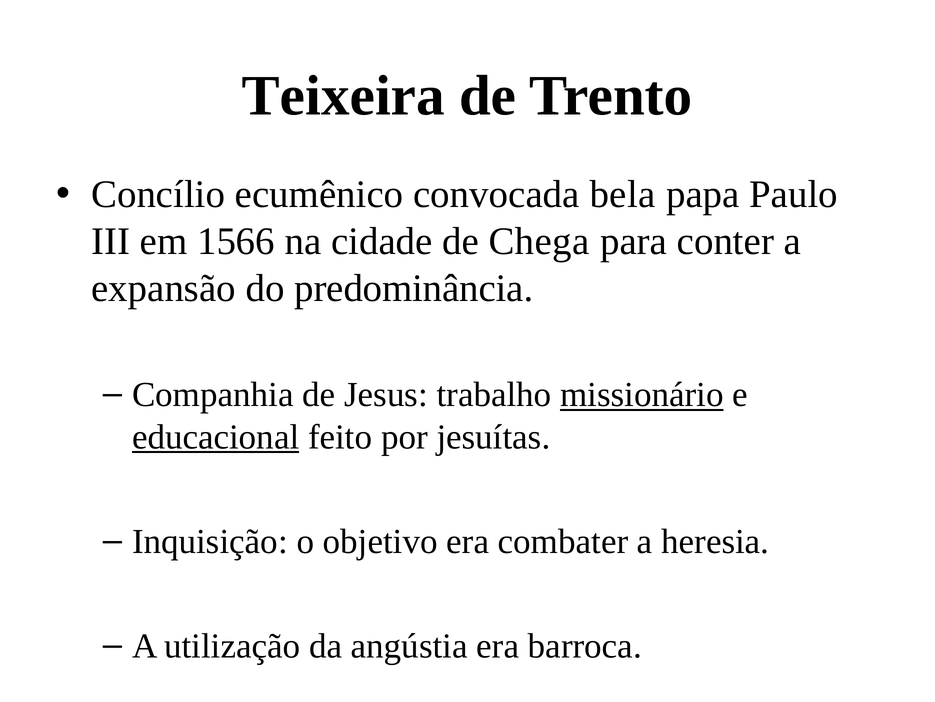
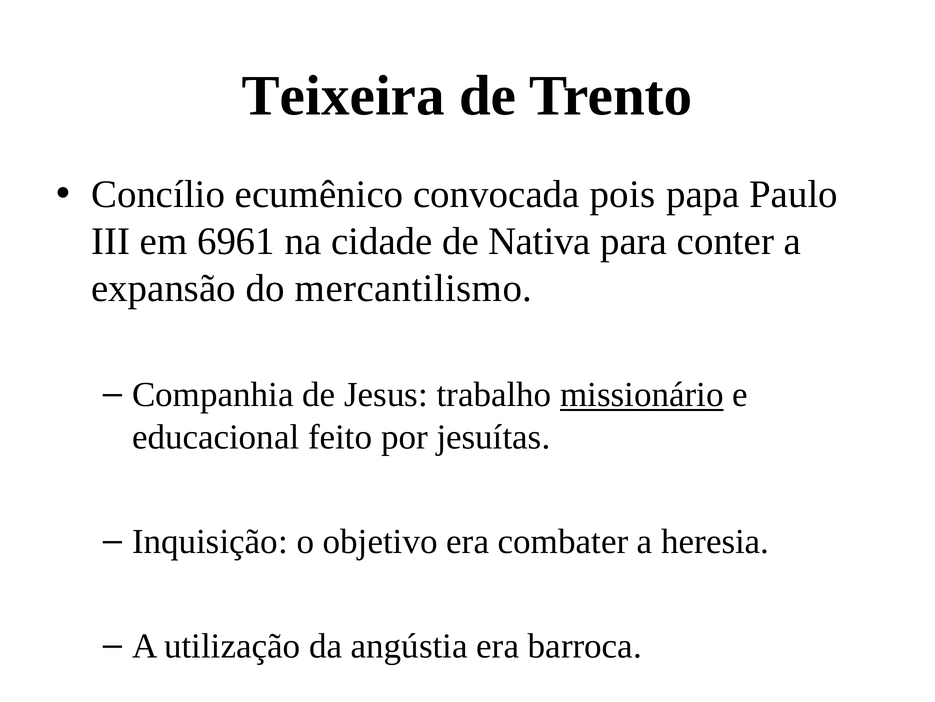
bela: bela -> pois (623, 194)
1566: 1566 -> 6961 (236, 241)
Chega: Chega -> Nativa (539, 241)
predominância: predominância -> mercantilismo (414, 288)
educacional underline: present -> none (216, 437)
